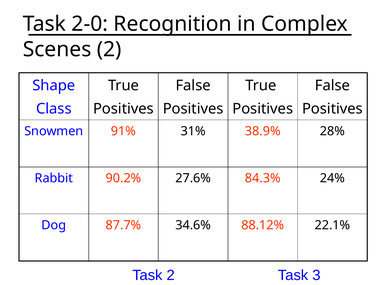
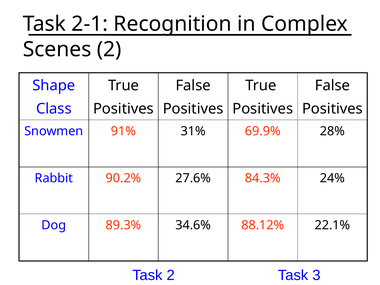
2-0: 2-0 -> 2-1 (90, 24)
38.9%: 38.9% -> 69.9% (263, 131)
87.7%: 87.7% -> 89.3% (123, 225)
